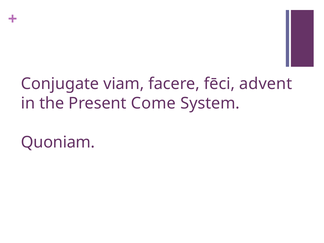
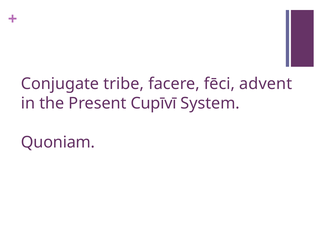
viam: viam -> tribe (124, 84)
Come: Come -> Cupīvī (154, 103)
